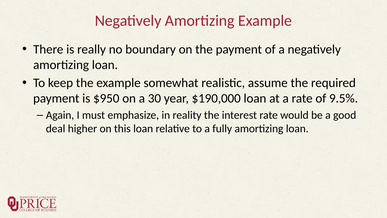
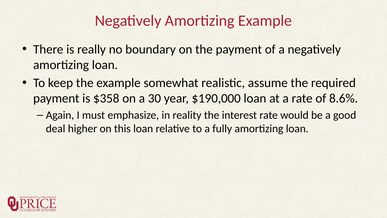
$950: $950 -> $358 (106, 98)
9.5%: 9.5% -> 8.6% (344, 98)
